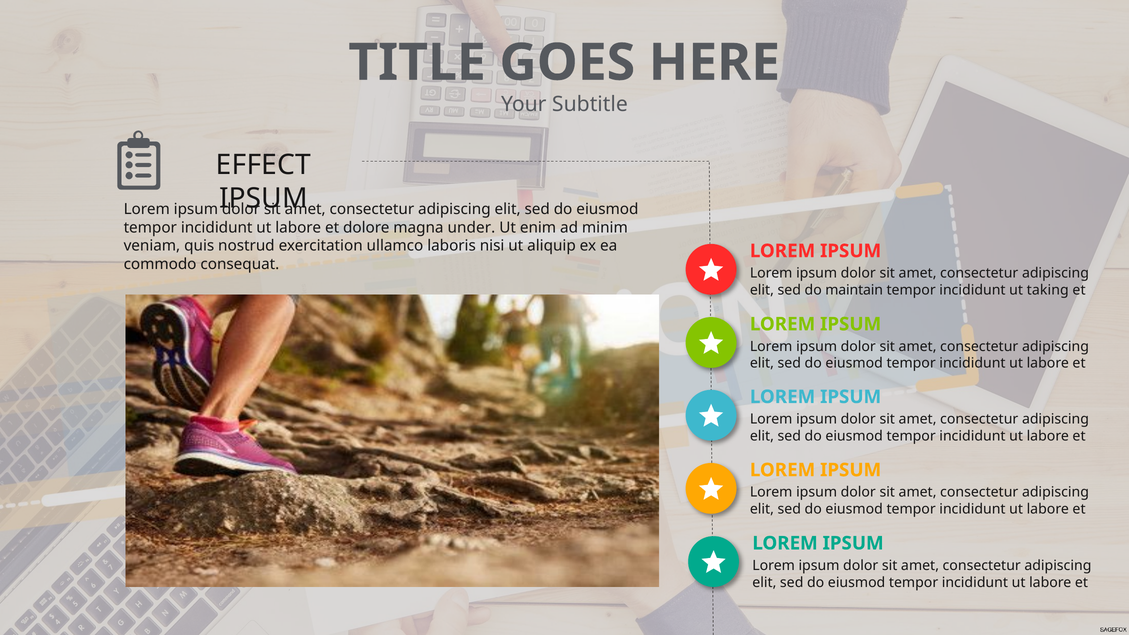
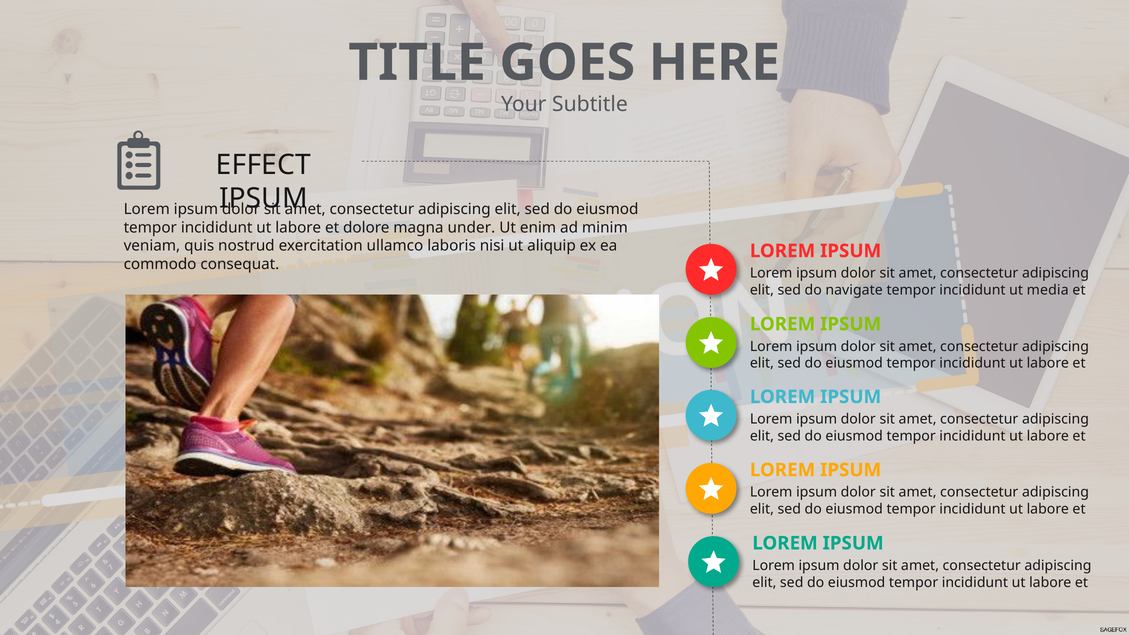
maintain: maintain -> navigate (854, 290)
taking: taking -> media (1048, 290)
